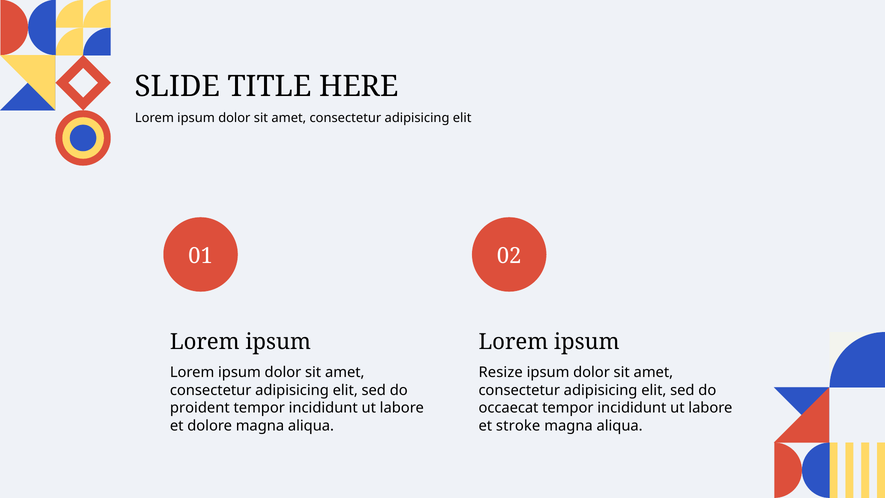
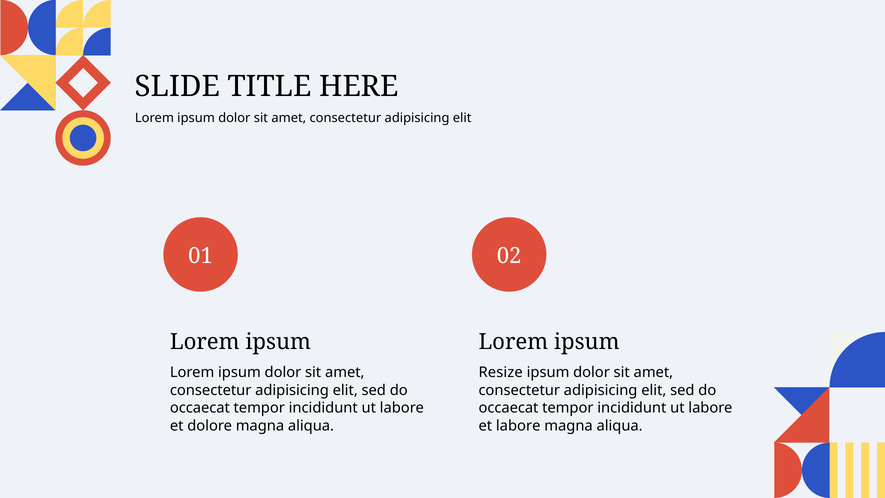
proident: proident -> occaecat (200, 408)
et stroke: stroke -> labore (518, 426)
